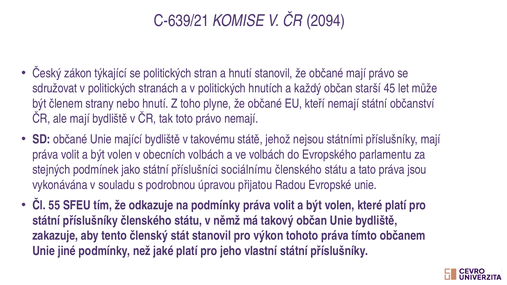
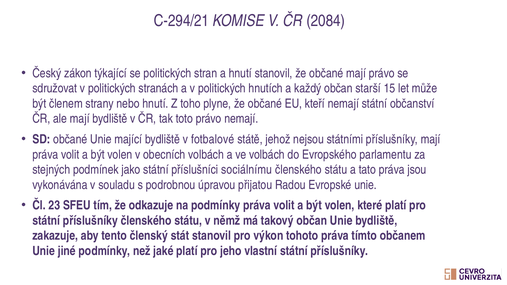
C-639/21: C-639/21 -> C-294/21 (182, 21)
2094: 2094 -> 2084 (326, 21)
45: 45 -> 15 (389, 88)
takovému: takovému -> fotbalové (213, 139)
55: 55 -> 23 (54, 206)
